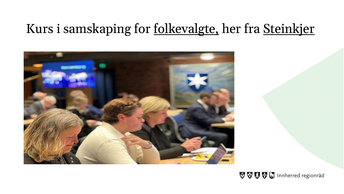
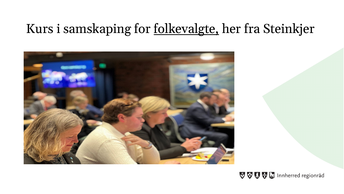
Steinkjer underline: present -> none (289, 29)
